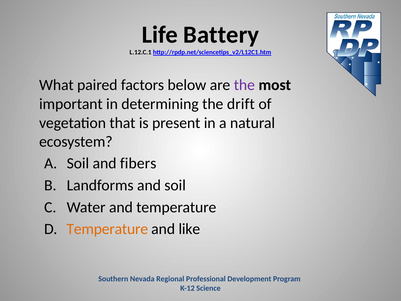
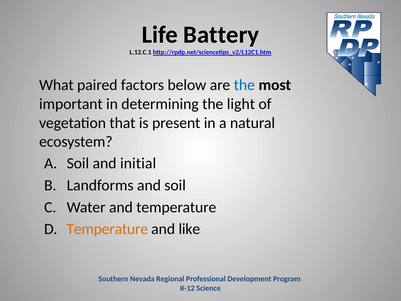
the colour: purple -> blue (244, 85)
drift: drift -> light (241, 104)
fibers: fibers -> initial (138, 163)
